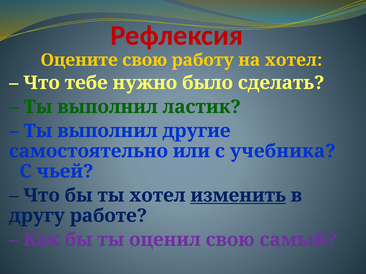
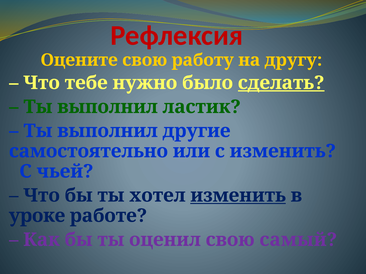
на хотел: хотел -> другу (293, 60)
сделать underline: none -> present (281, 83)
с учебника: учебника -> изменить (283, 151)
другу: другу -> уроке (37, 216)
